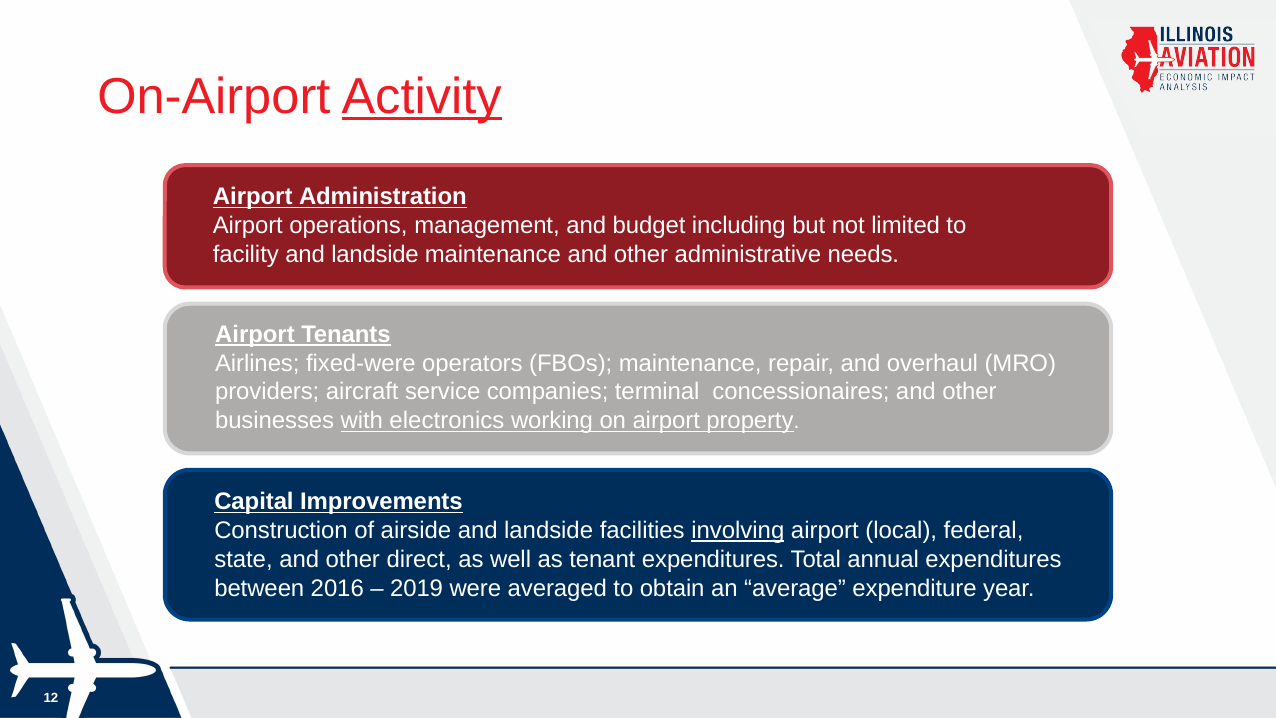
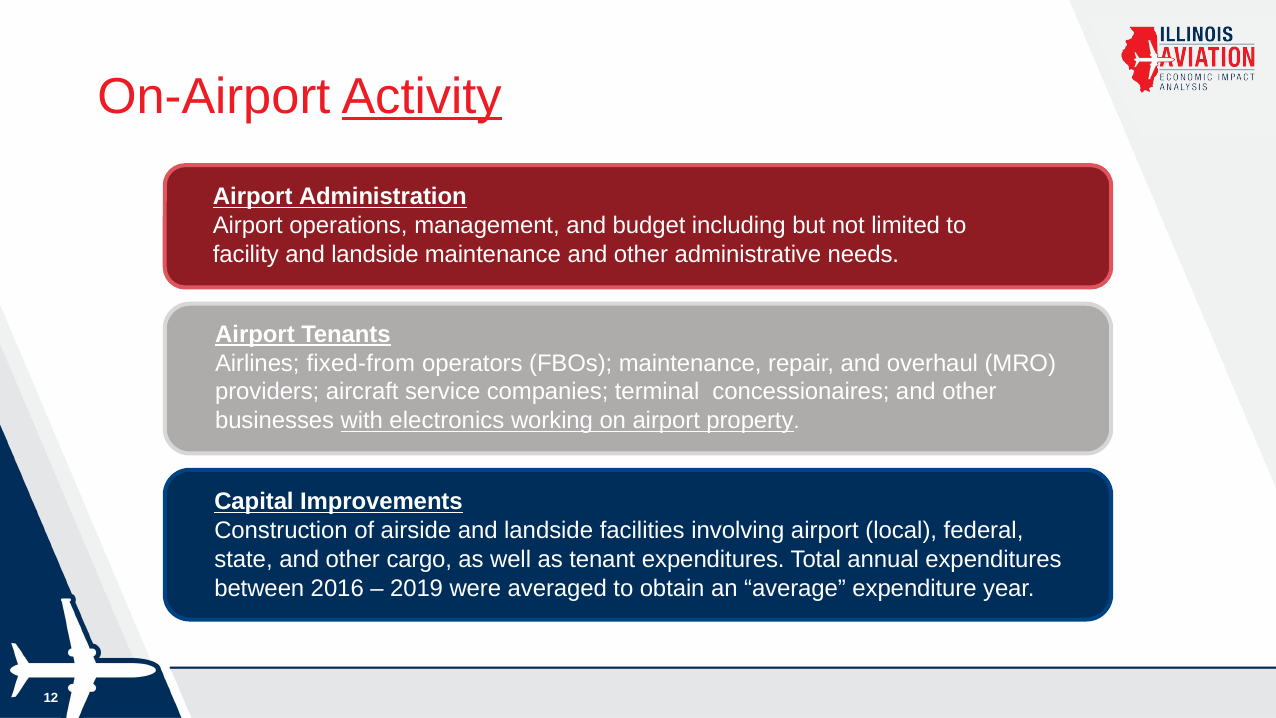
fixed-were: fixed-were -> fixed-from (361, 363)
involving underline: present -> none (738, 531)
direct: direct -> cargo (419, 559)
